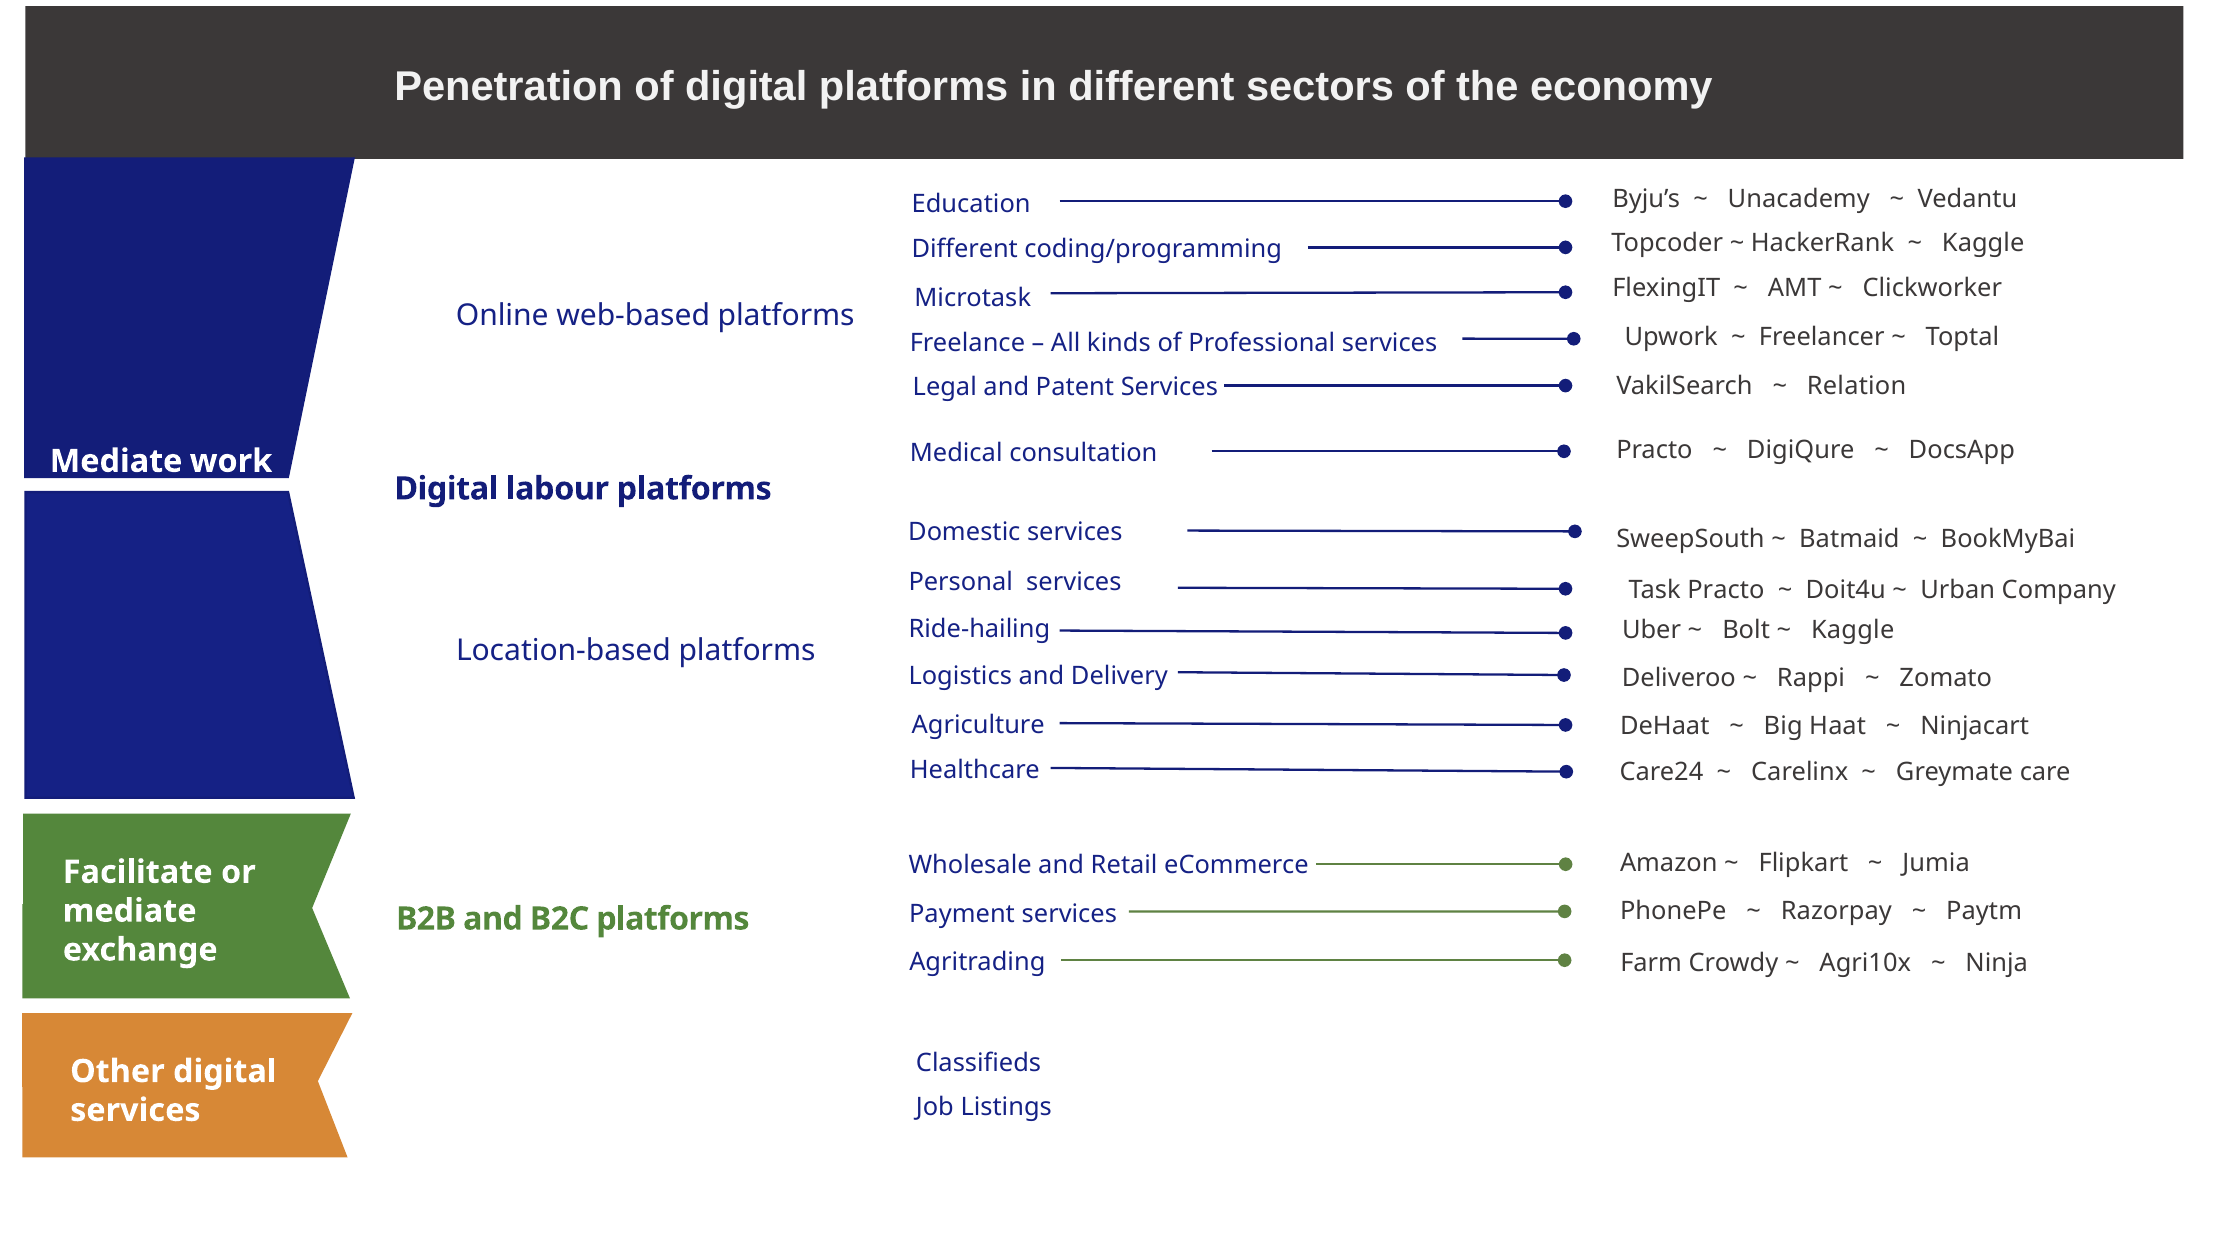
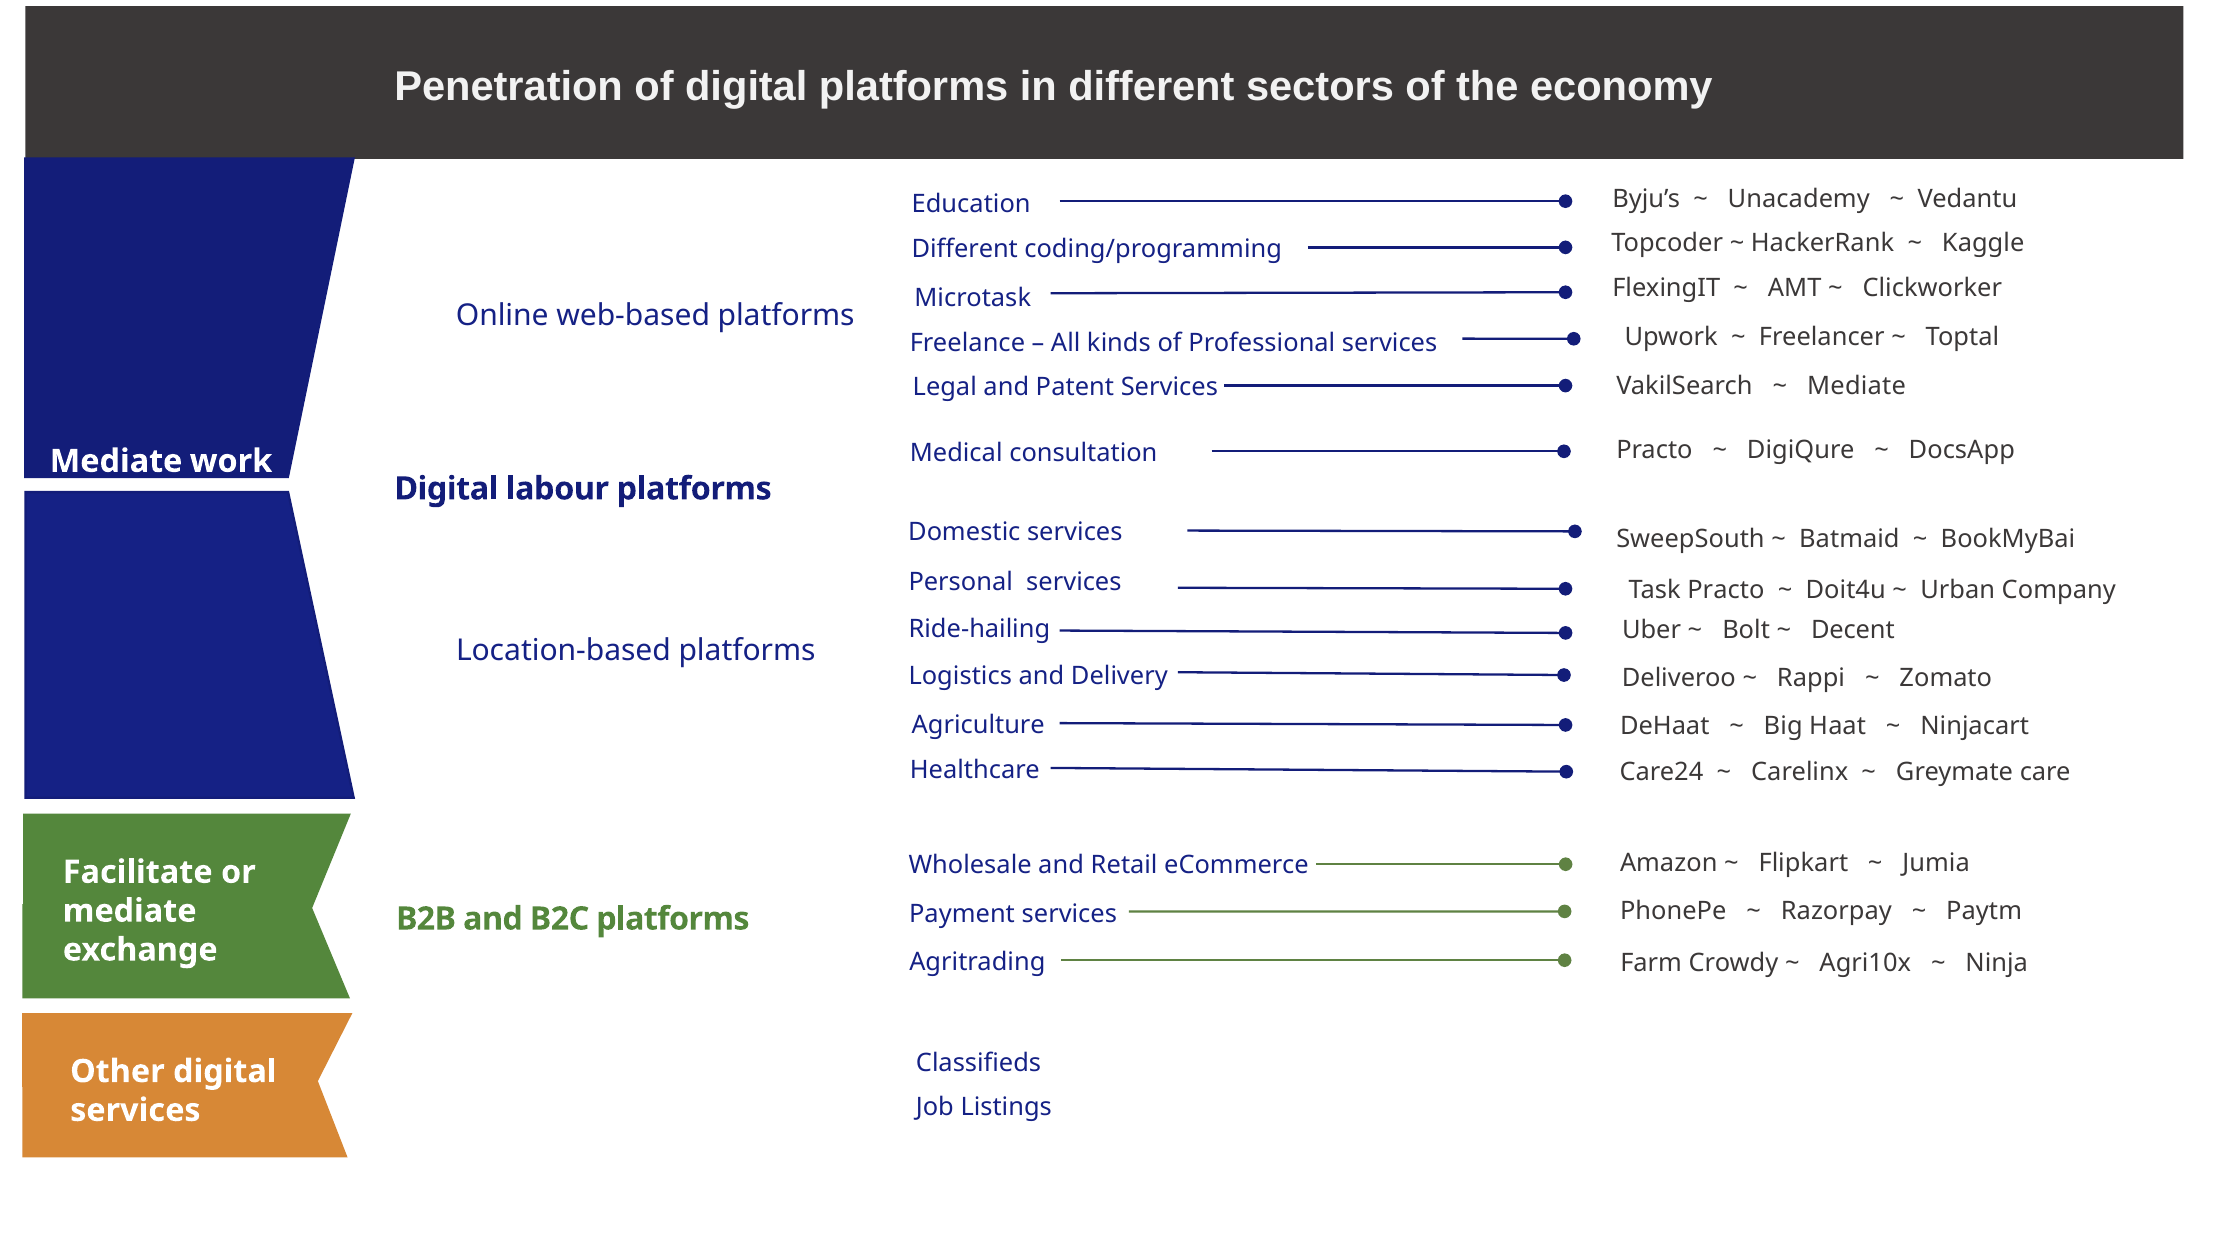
Relation: Relation -> Mediate (1857, 387)
Kaggle: Kaggle -> Decent (1853, 631)
